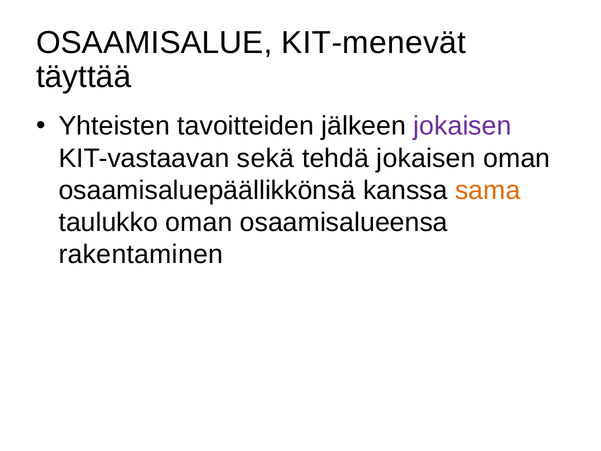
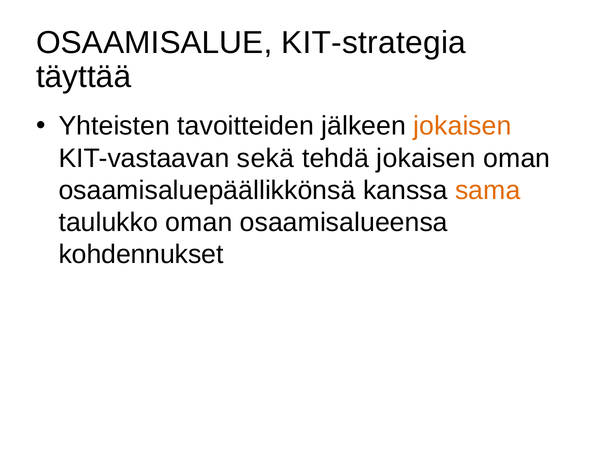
KIT-menevät: KIT-menevät -> KIT-strategia (374, 43)
jokaisen colour: purple -> orange (463, 126)
rakentaminen: rakentaminen -> kohdennukset (141, 254)
